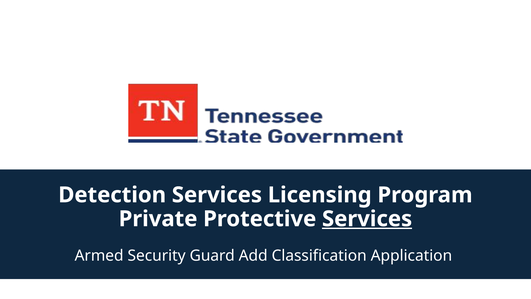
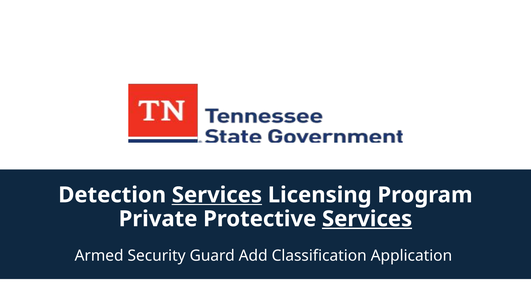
Services underline: none -> present (217, 195)
